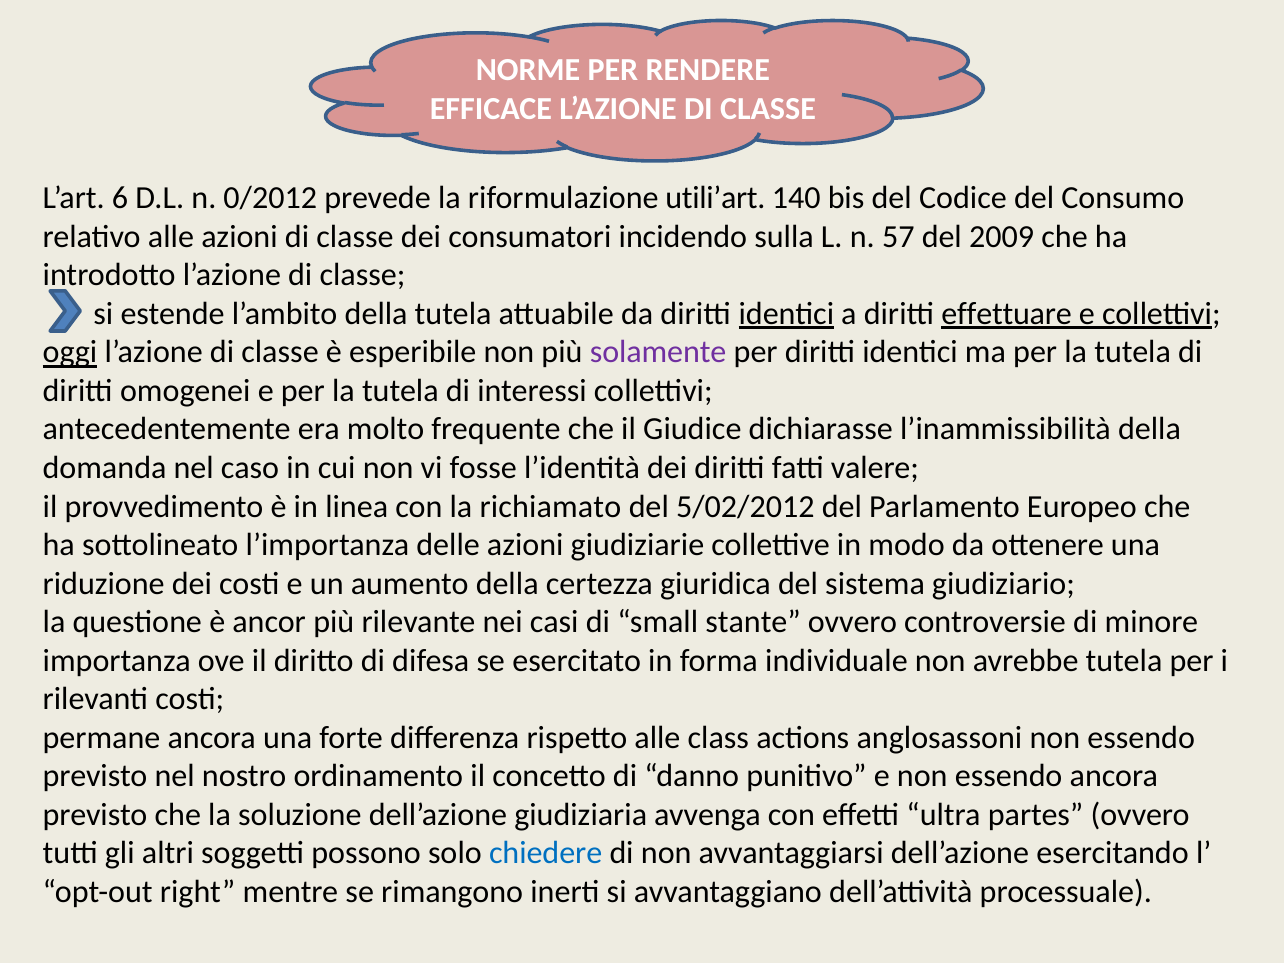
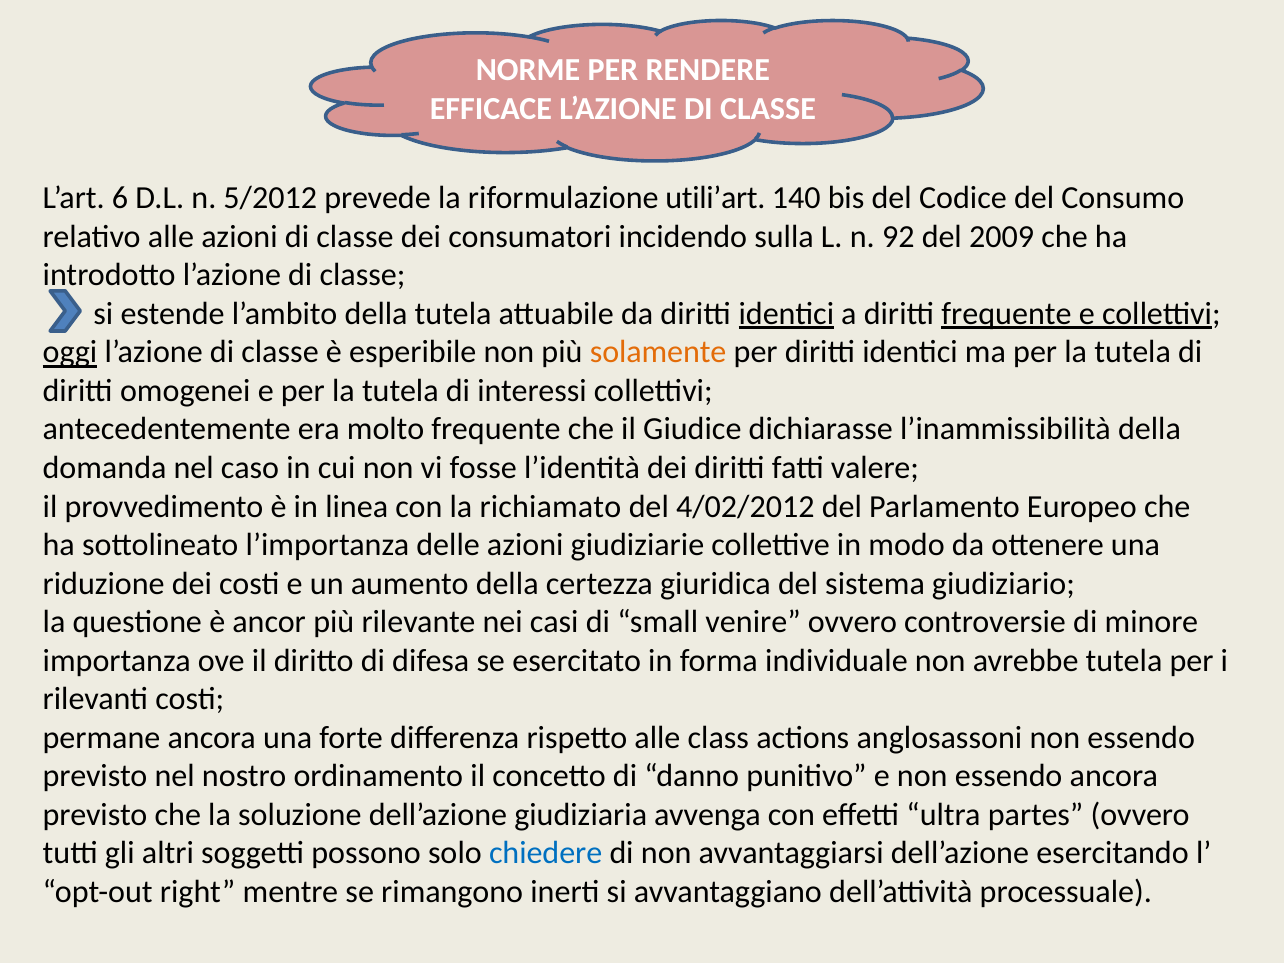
0/2012: 0/2012 -> 5/2012 (270, 198)
57: 57 -> 92 (898, 237)
diritti effettuare: effettuare -> frequente (1006, 314)
solamente colour: purple -> orange (658, 352)
5/02/2012: 5/02/2012 -> 4/02/2012 (745, 506)
stante: stante -> venire (753, 622)
